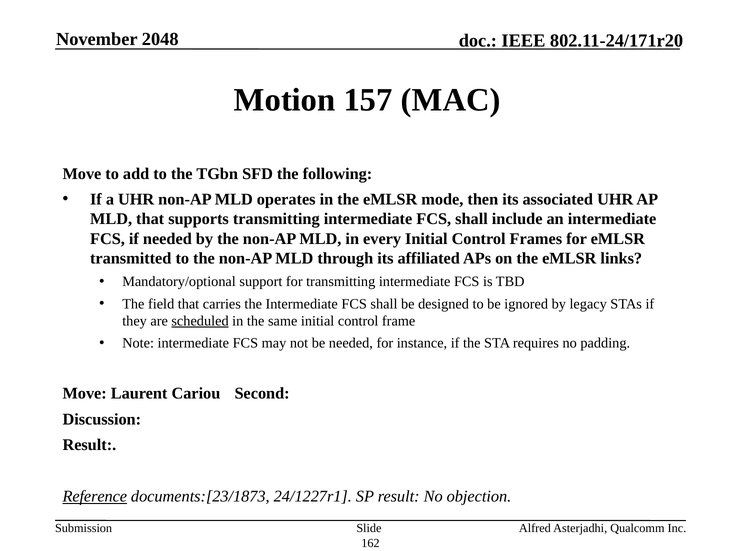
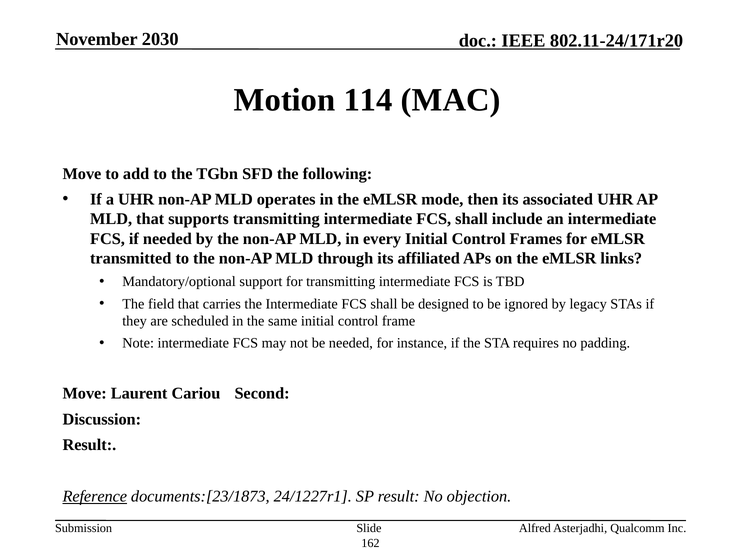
2048: 2048 -> 2030 (160, 39)
157: 157 -> 114 (368, 100)
scheduled underline: present -> none (200, 321)
